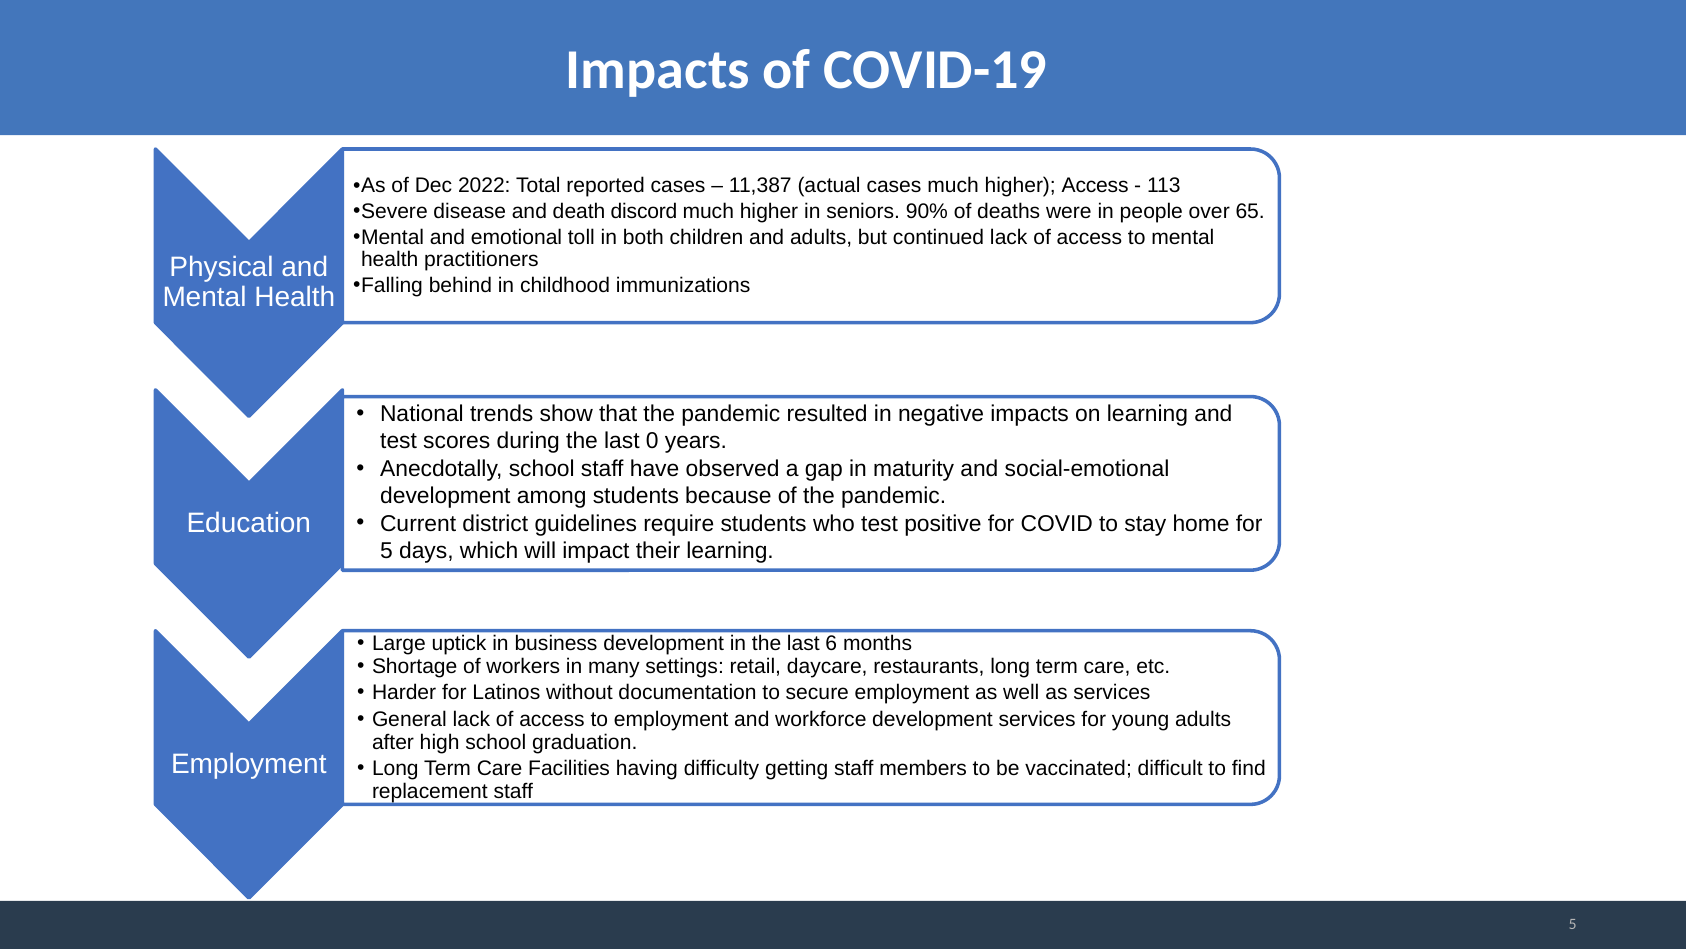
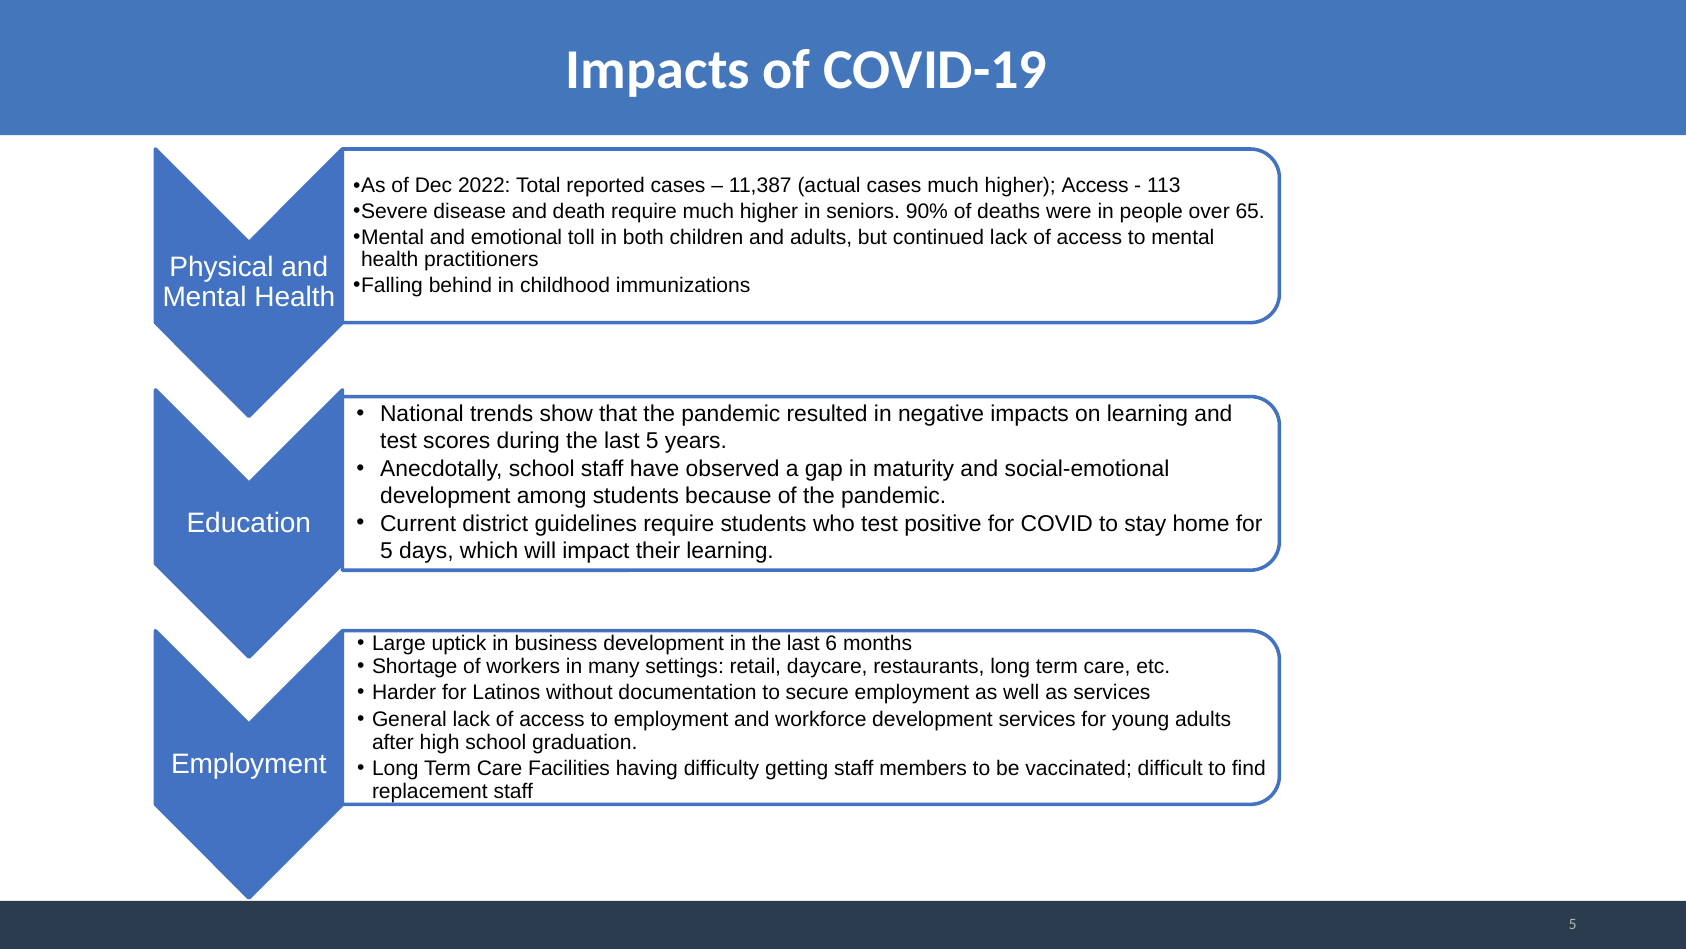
death discord: discord -> require (644, 211)
last 0: 0 -> 5 (652, 441)
